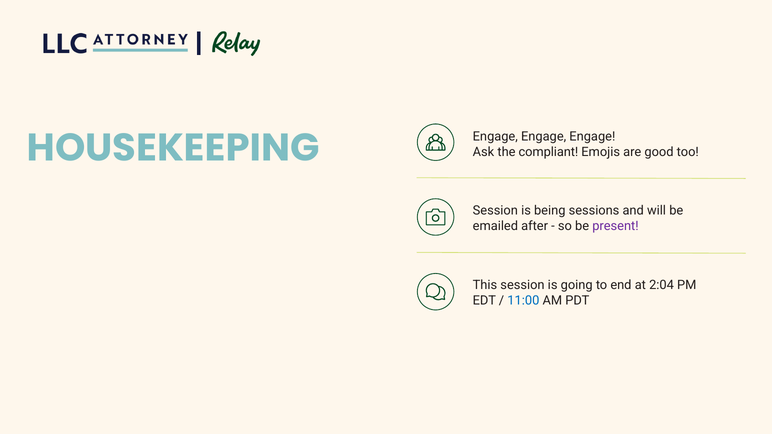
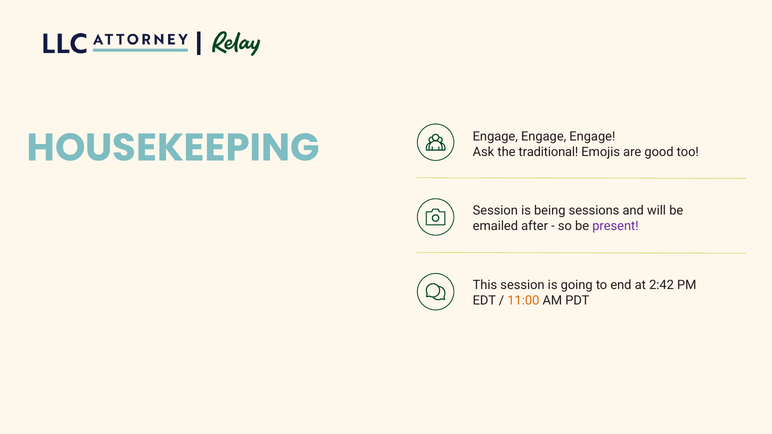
compliant: compliant -> traditional (548, 152)
2:04: 2:04 -> 2:42 (662, 285)
11:00 colour: blue -> orange (523, 301)
